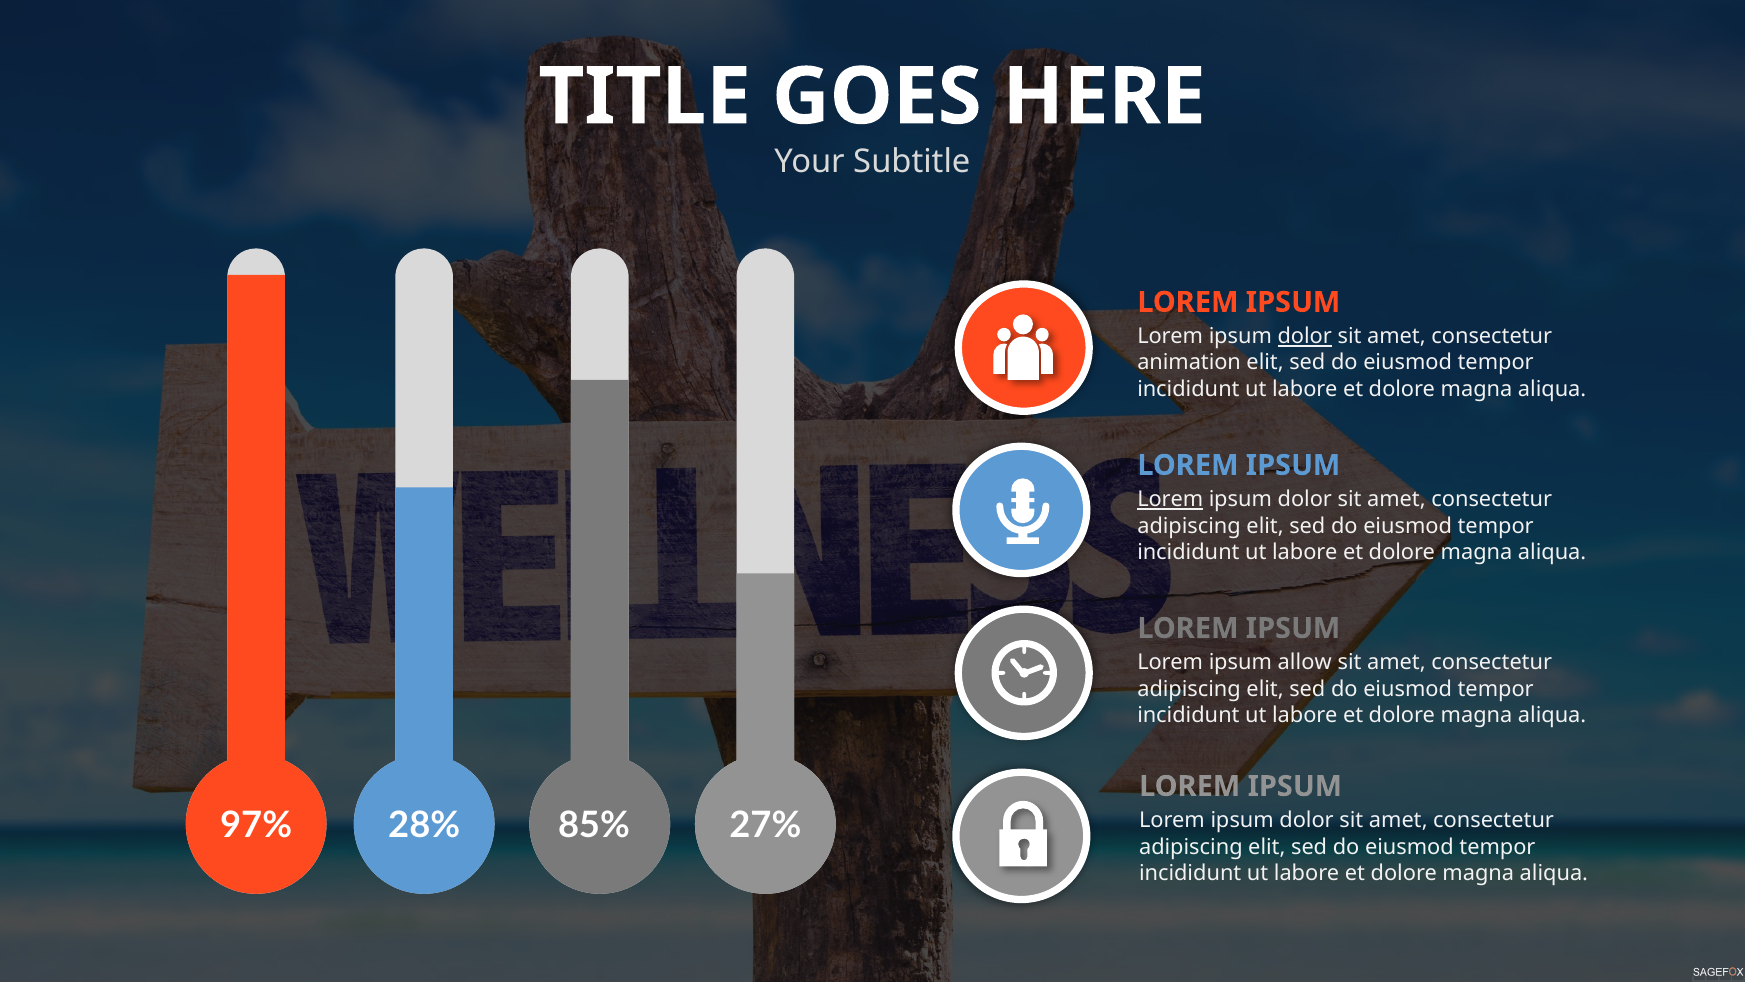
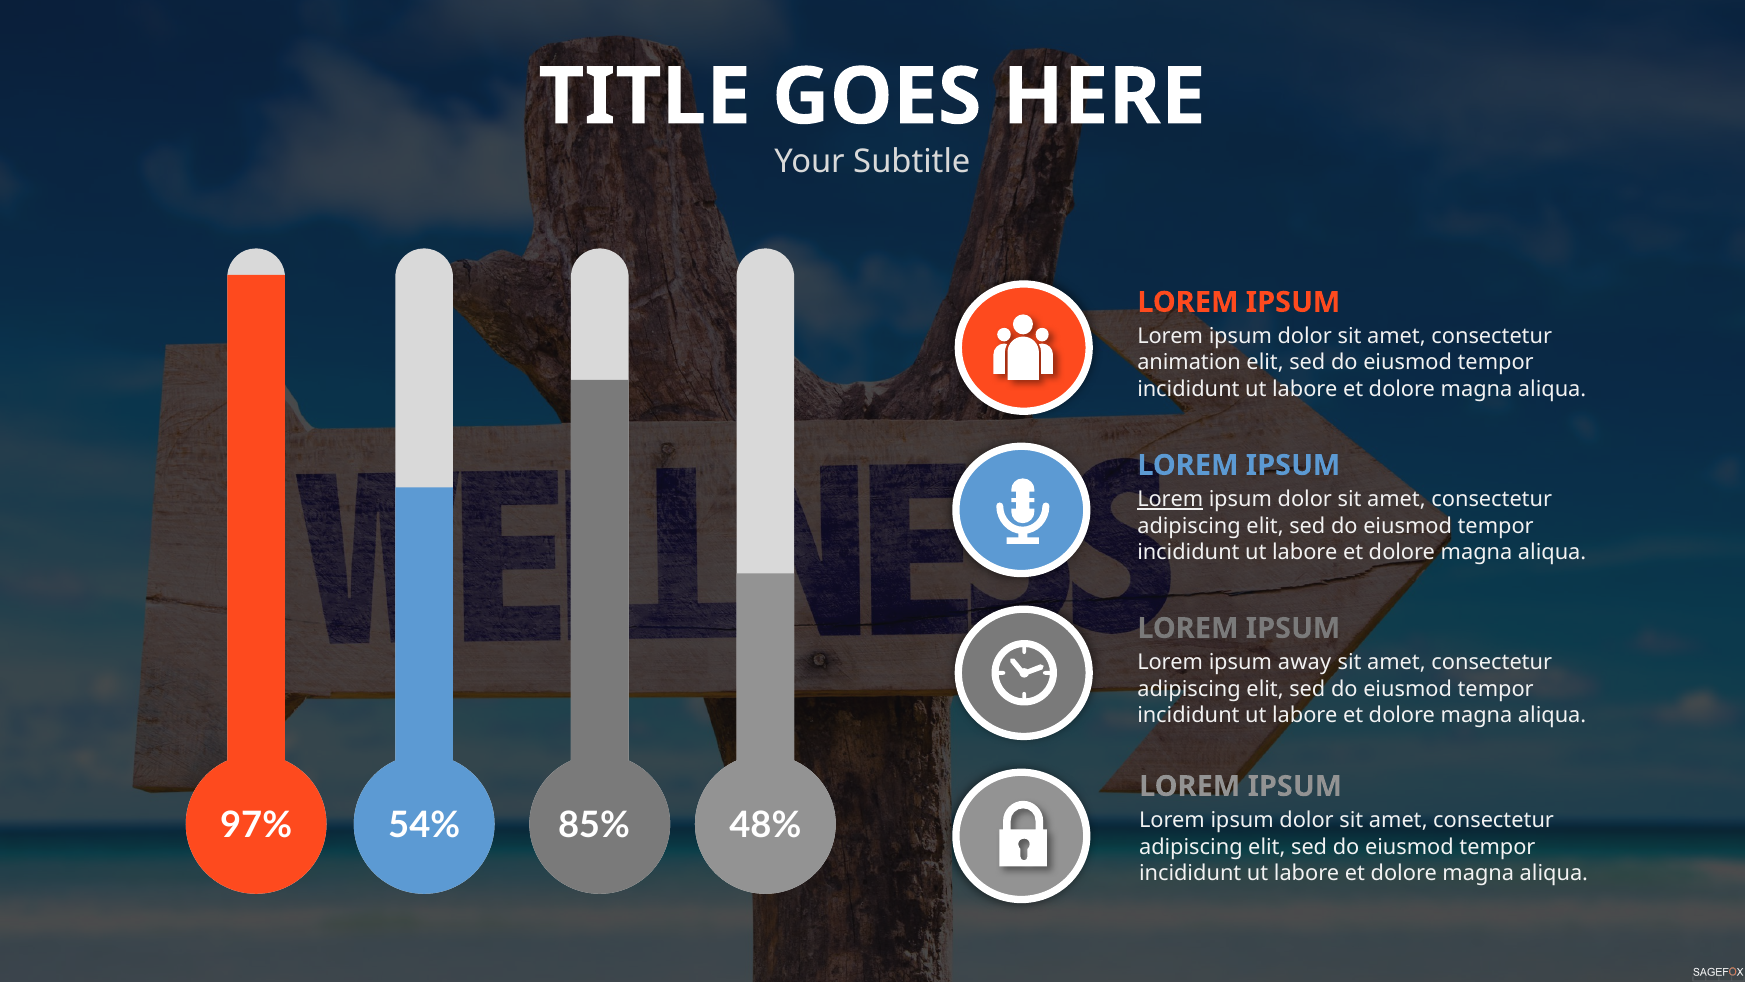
dolor underline: present -> none (1305, 336)
allow: allow -> away (1305, 662)
28%: 28% -> 54% (424, 826)
27%: 27% -> 48% (765, 826)
